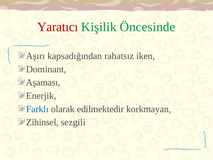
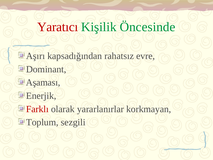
iken: iken -> evre (146, 56)
Farklı colour: blue -> red (37, 109)
edilmektedir: edilmektedir -> yararlanırlar (100, 109)
Zihinsel: Zihinsel -> Toplum (42, 122)
